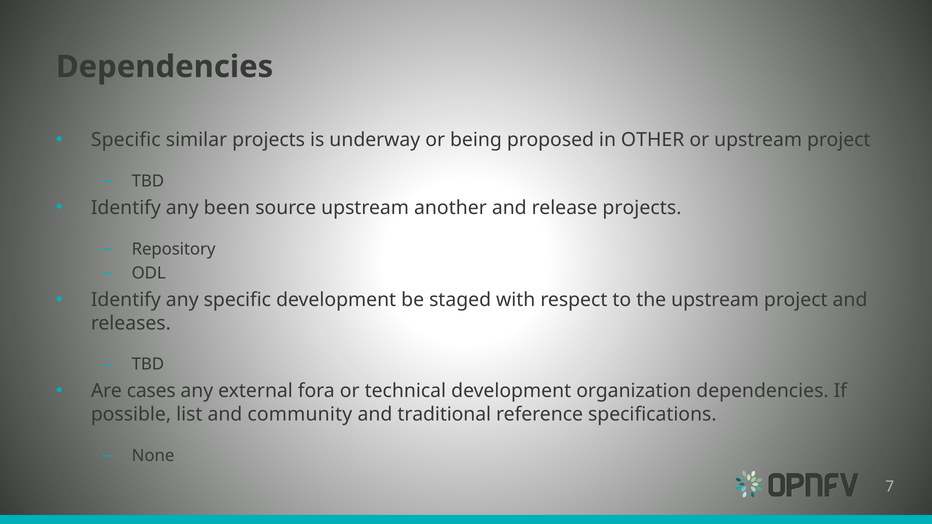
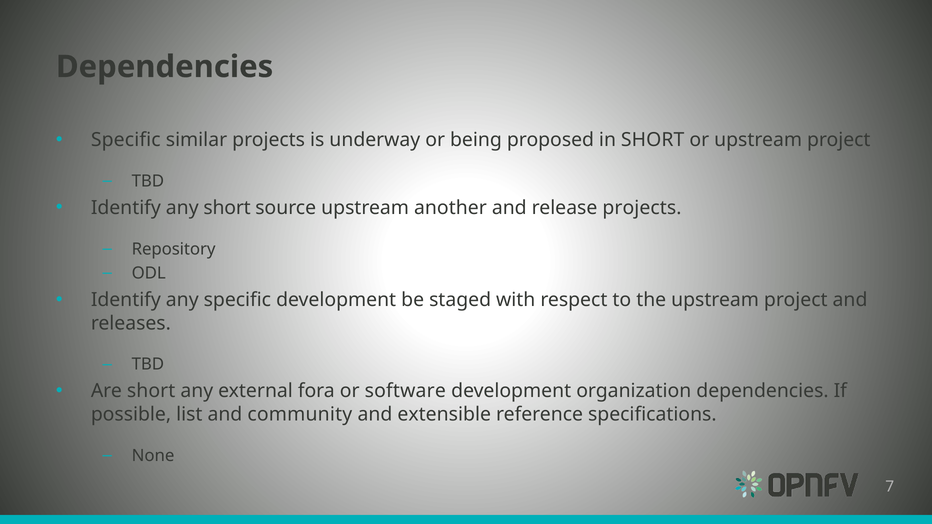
in OTHER: OTHER -> SHORT (653, 140)
any been: been -> short (227, 208)
Are cases: cases -> short (151, 391)
technical: technical -> software (405, 391)
traditional: traditional -> extensible (444, 414)
